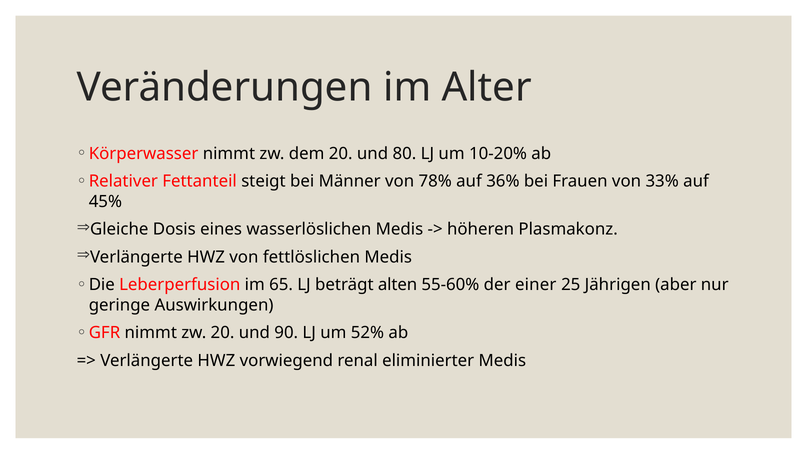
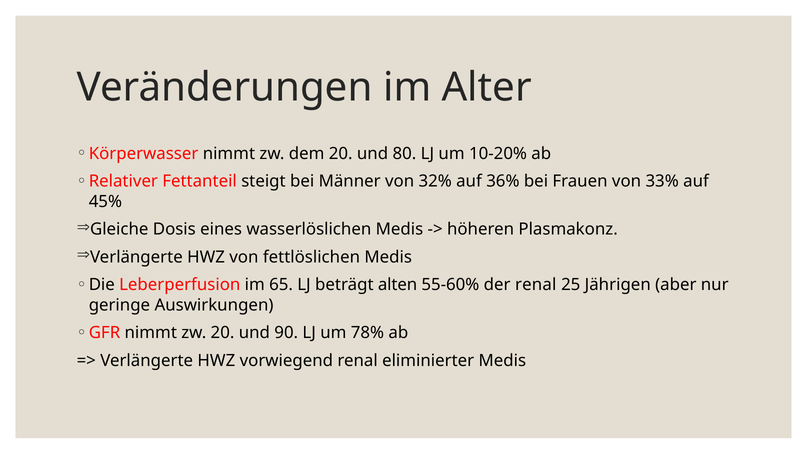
78%: 78% -> 32% (435, 181)
der einer: einer -> renal (536, 285)
52%: 52% -> 78% (367, 333)
